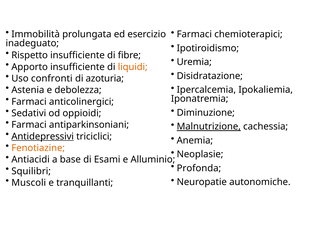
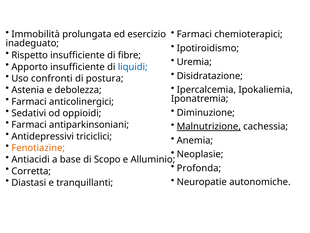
liquidi colour: orange -> blue (133, 67)
azoturia: azoturia -> postura (105, 78)
Antidepressivi underline: present -> none (43, 136)
Esami: Esami -> Scopo (107, 159)
Squilibri: Squilibri -> Corretta (31, 171)
Muscoli: Muscoli -> Diastasi (29, 182)
